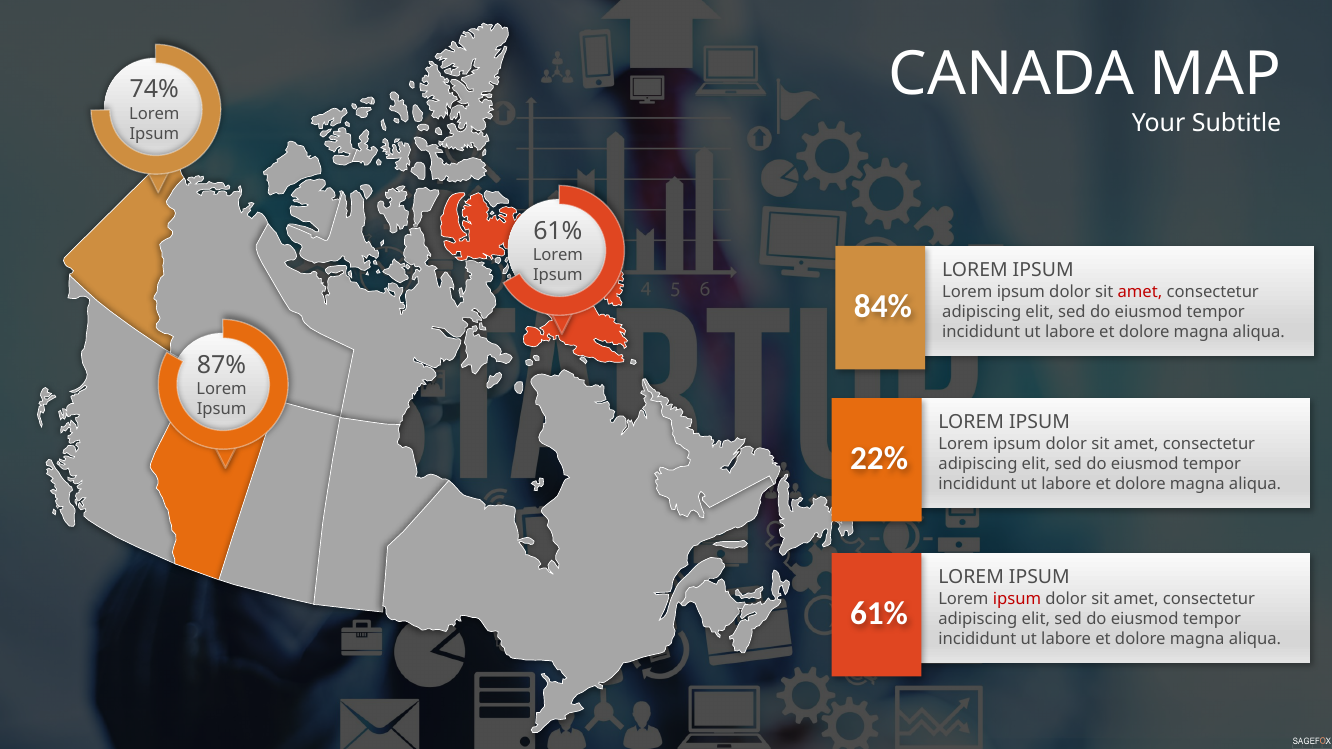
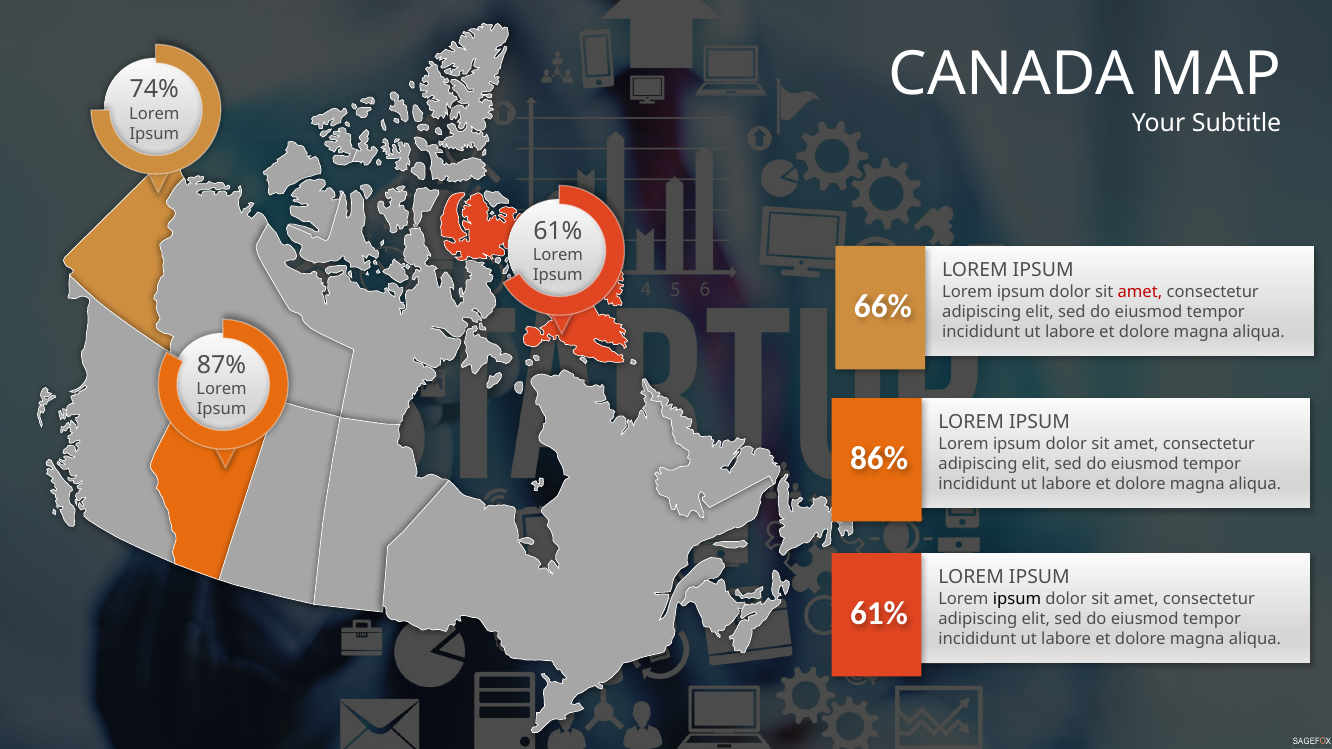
84%: 84% -> 66% (883, 307)
22%: 22% -> 86% (879, 459)
ipsum colour: red -> black (1017, 599)
